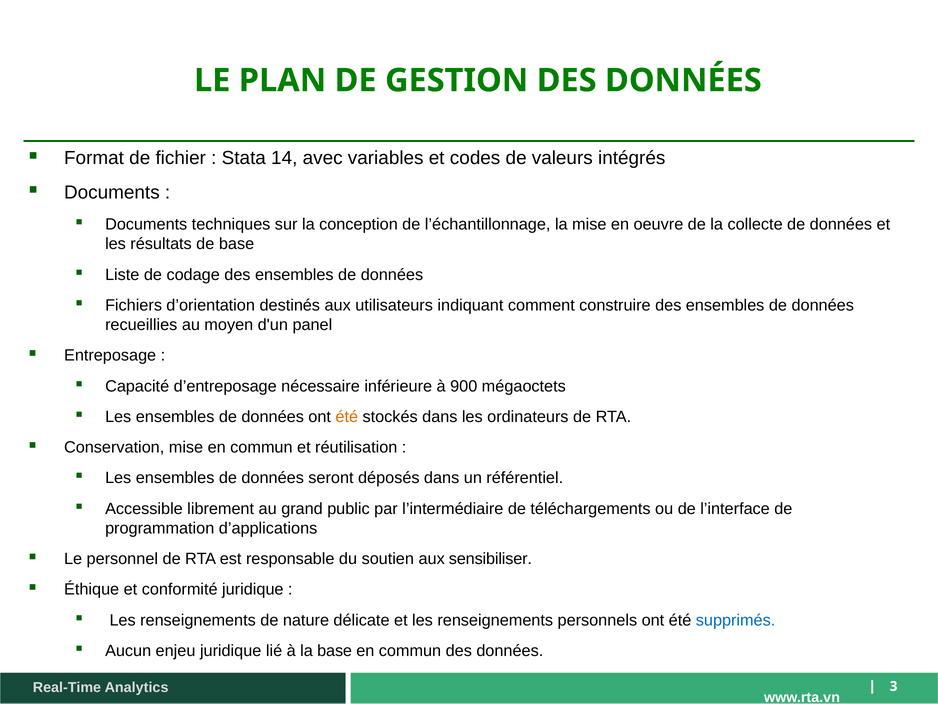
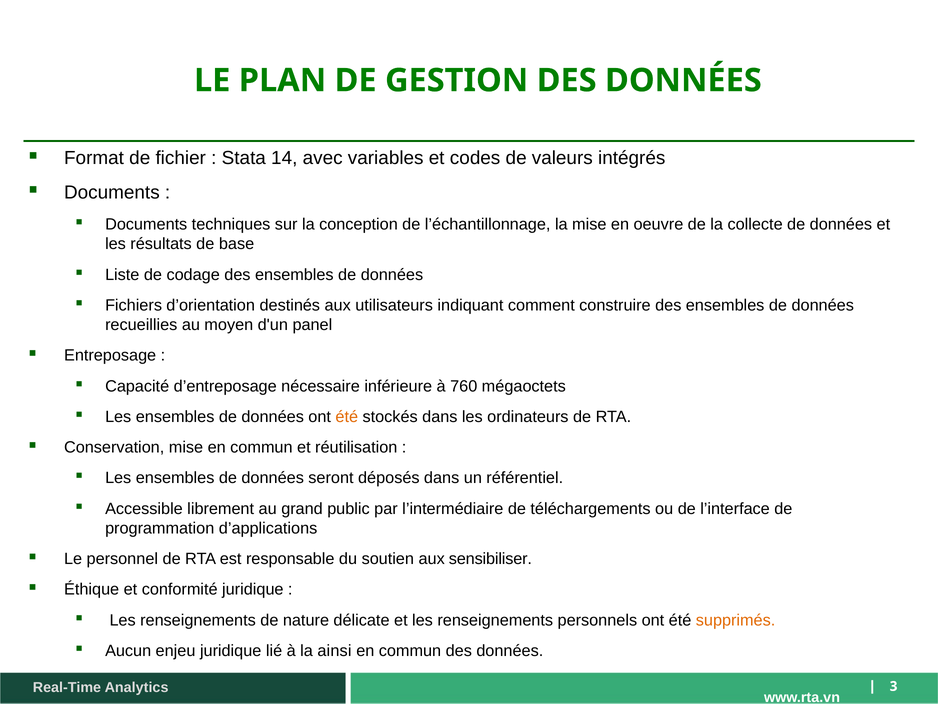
900: 900 -> 760 (464, 386)
supprimés colour: blue -> orange (736, 620)
la base: base -> ainsi (334, 650)
